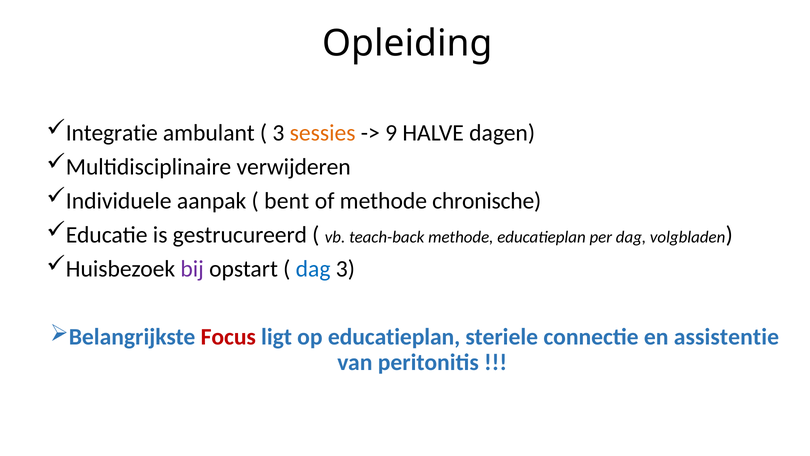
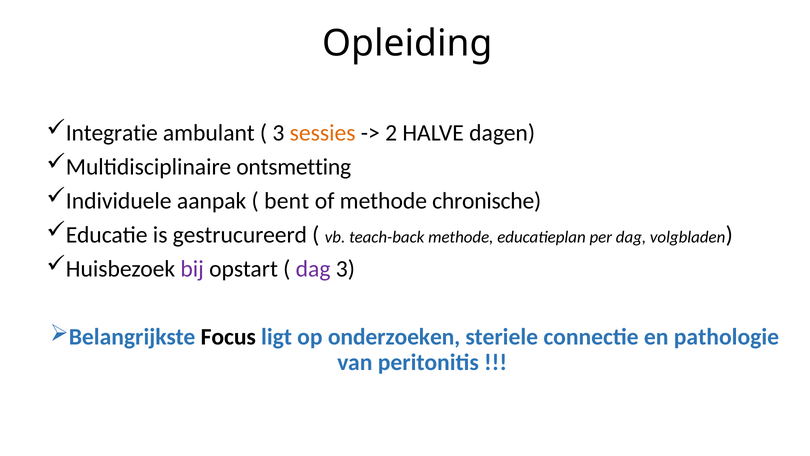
9: 9 -> 2 (391, 133)
verwijderen: verwijderen -> ontsmetting (294, 167)
dag colour: blue -> purple (313, 269)
Focus colour: red -> black (228, 336)
op educatieplan: educatieplan -> onderzoeken (394, 336)
assistentie: assistentie -> pathologie (726, 336)
